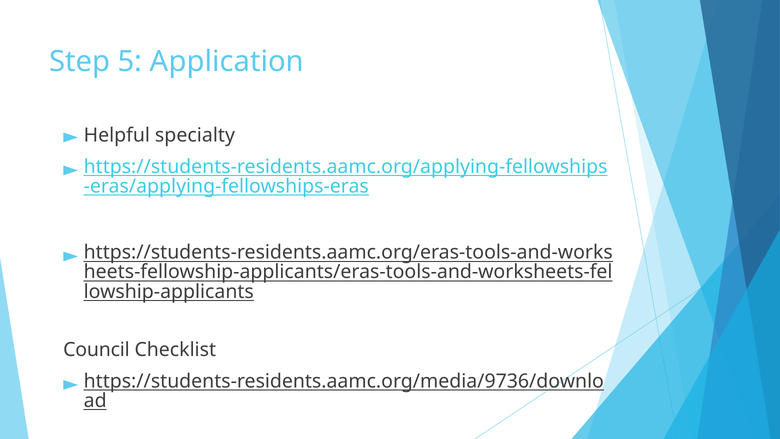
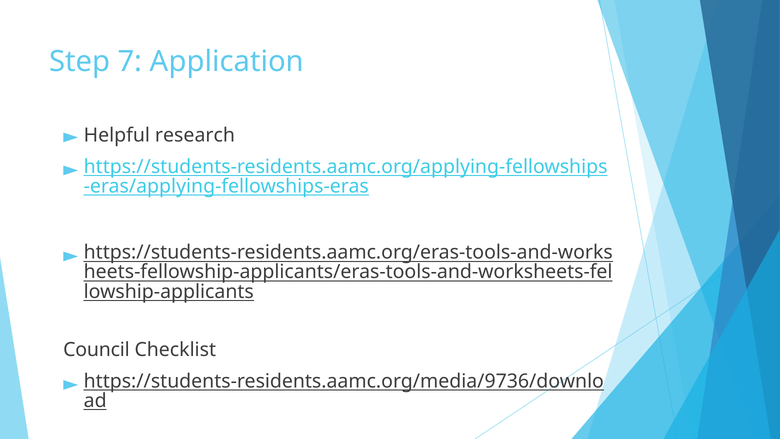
5: 5 -> 7 (130, 62)
specialty: specialty -> research (195, 135)
